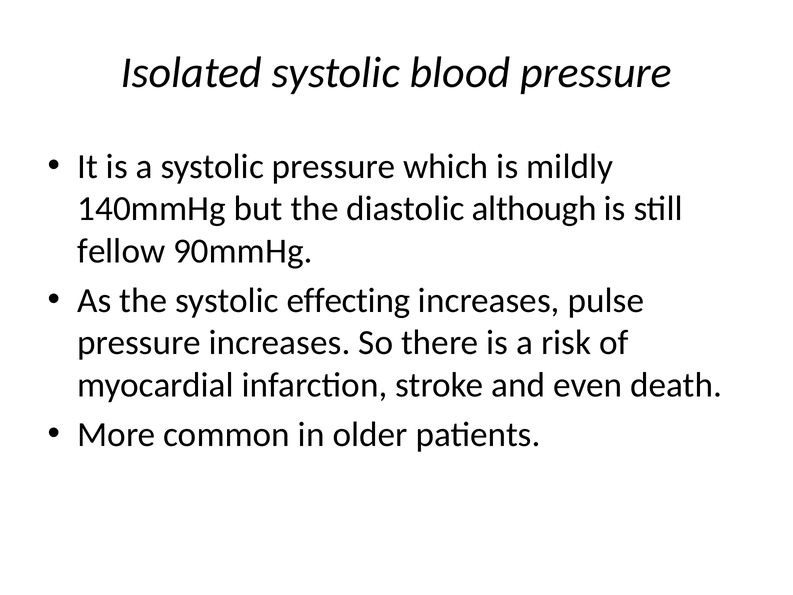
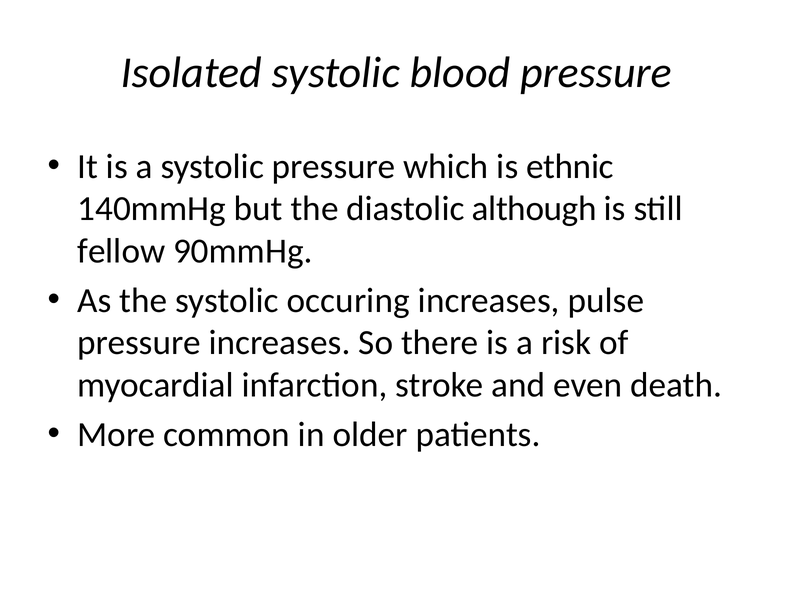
mildly: mildly -> ethnic (570, 166)
effecting: effecting -> occuring (348, 300)
